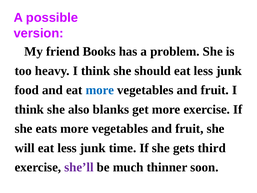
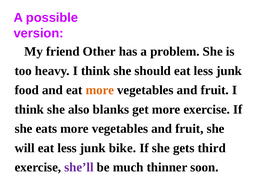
Books: Books -> Other (99, 51)
more colour: blue -> orange (100, 90)
time: time -> bike (122, 148)
